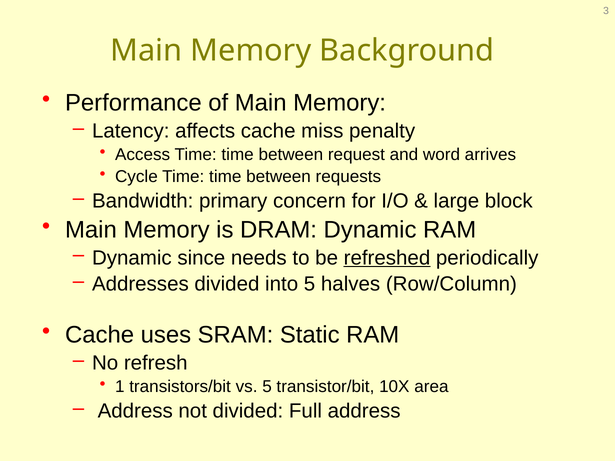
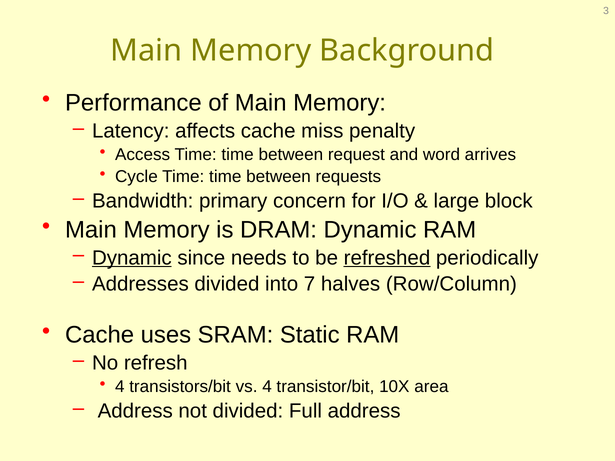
Dynamic underline: none -> present (132, 258)
into 5: 5 -> 7 (310, 284)
1: 1 -> 4 (120, 387)
vs 5: 5 -> 4 (267, 387)
